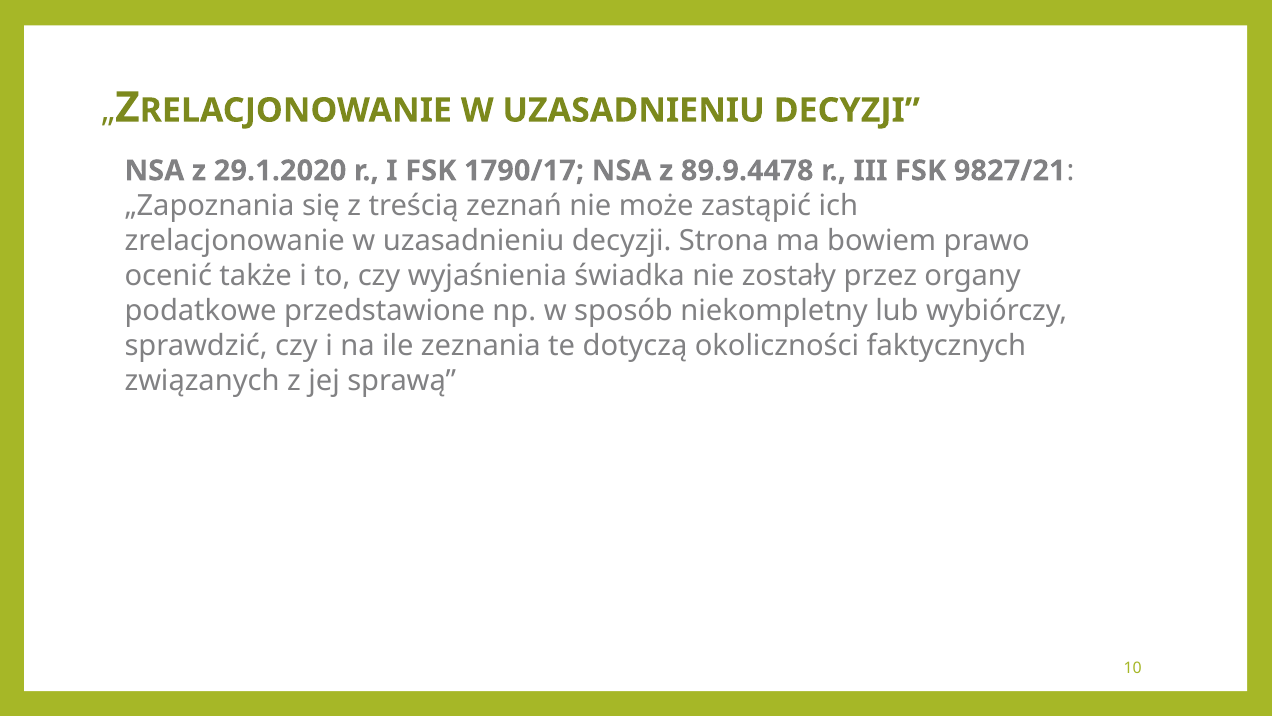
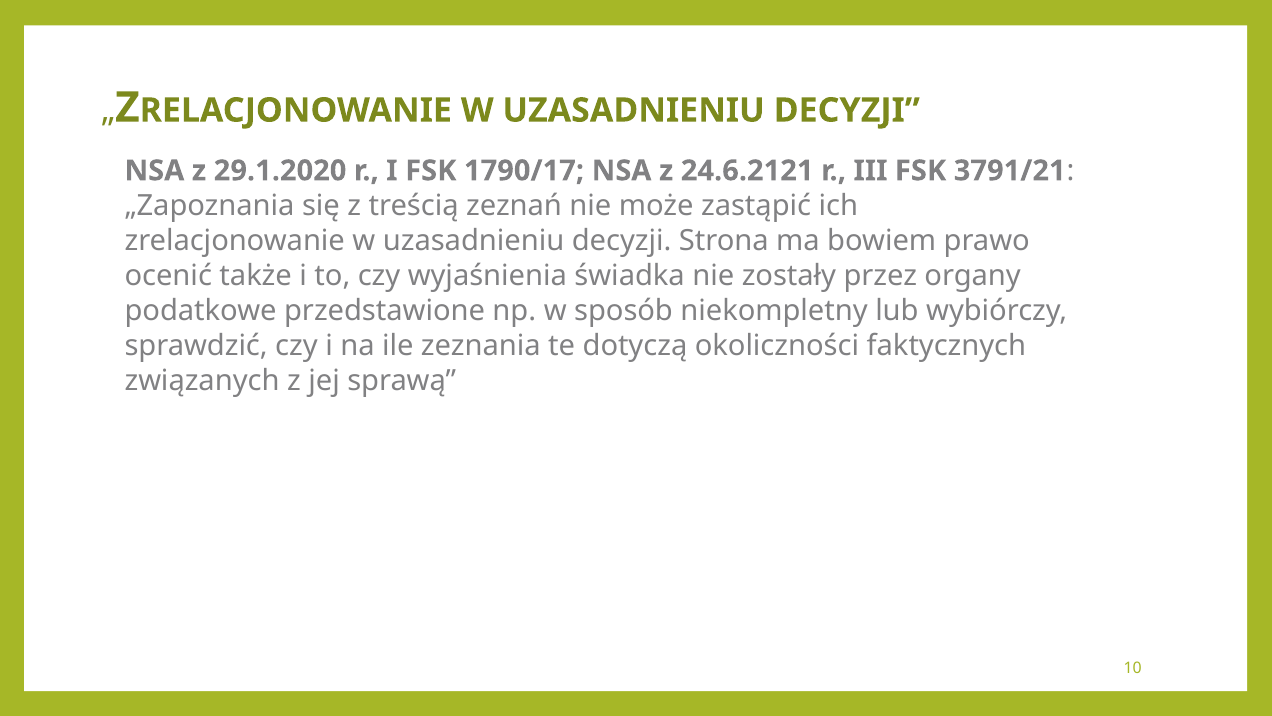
89.9.4478: 89.9.4478 -> 24.6.2121 (747, 171)
9827/21: 9827/21 -> 3791/21 (1010, 171)
